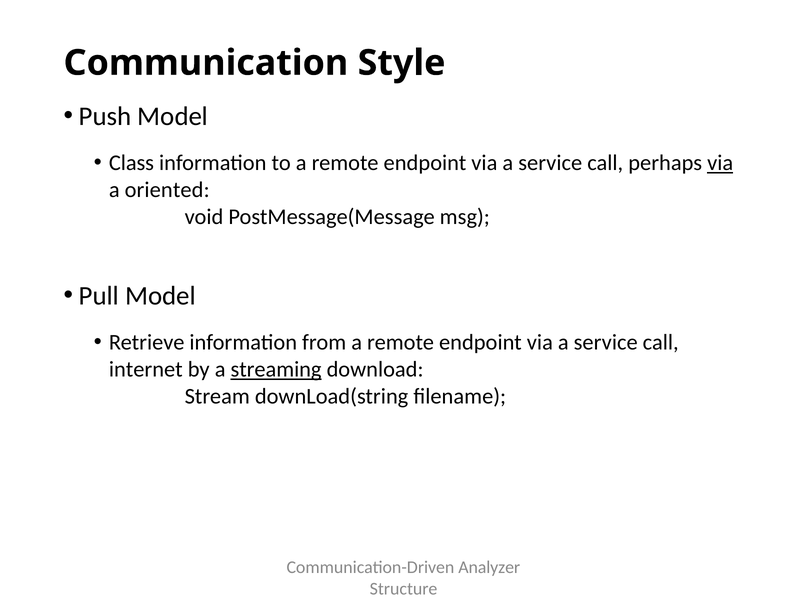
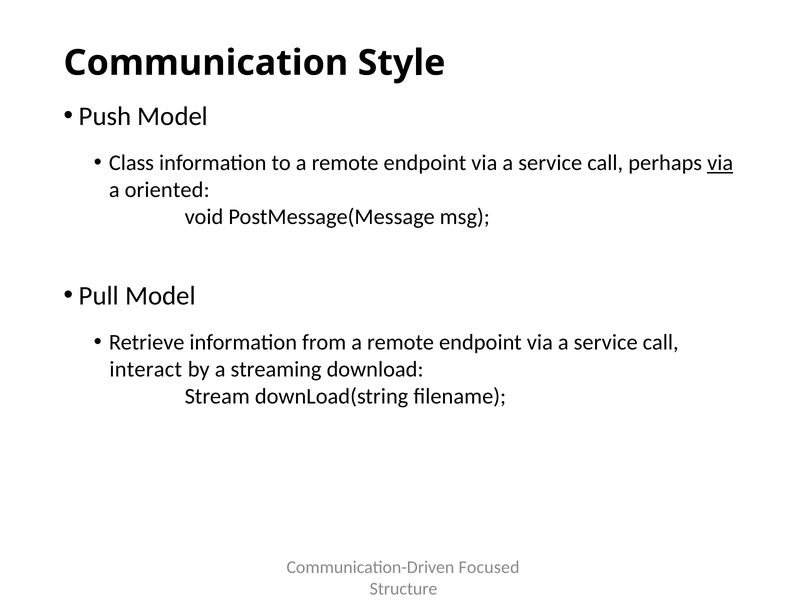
internet: internet -> interact (146, 370)
streaming underline: present -> none (276, 370)
Analyzer: Analyzer -> Focused (489, 568)
